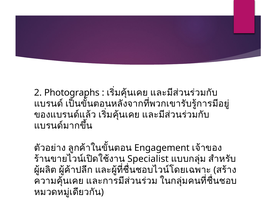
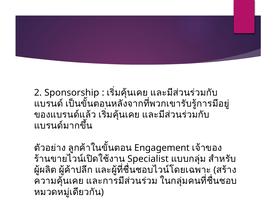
Photographs: Photographs -> Sponsorship (72, 93)
